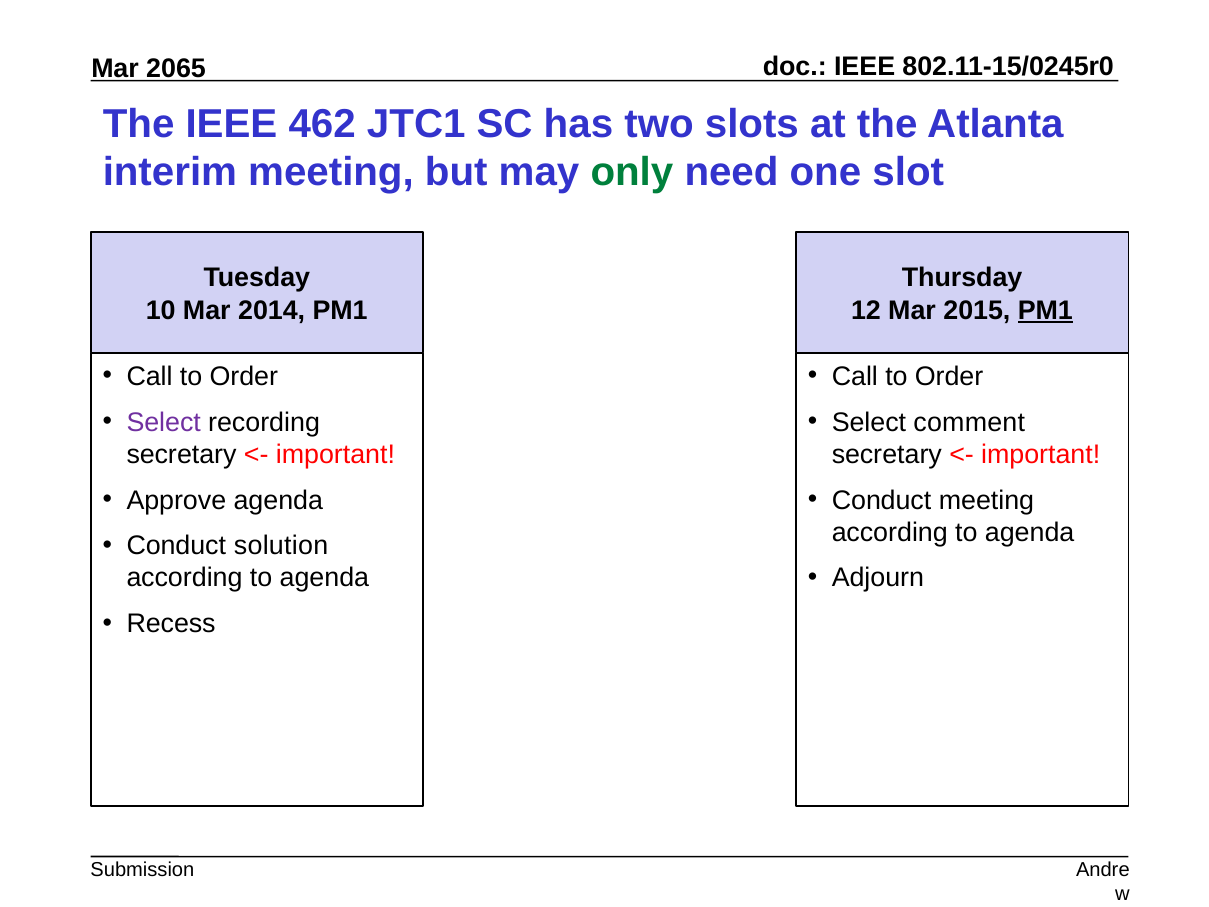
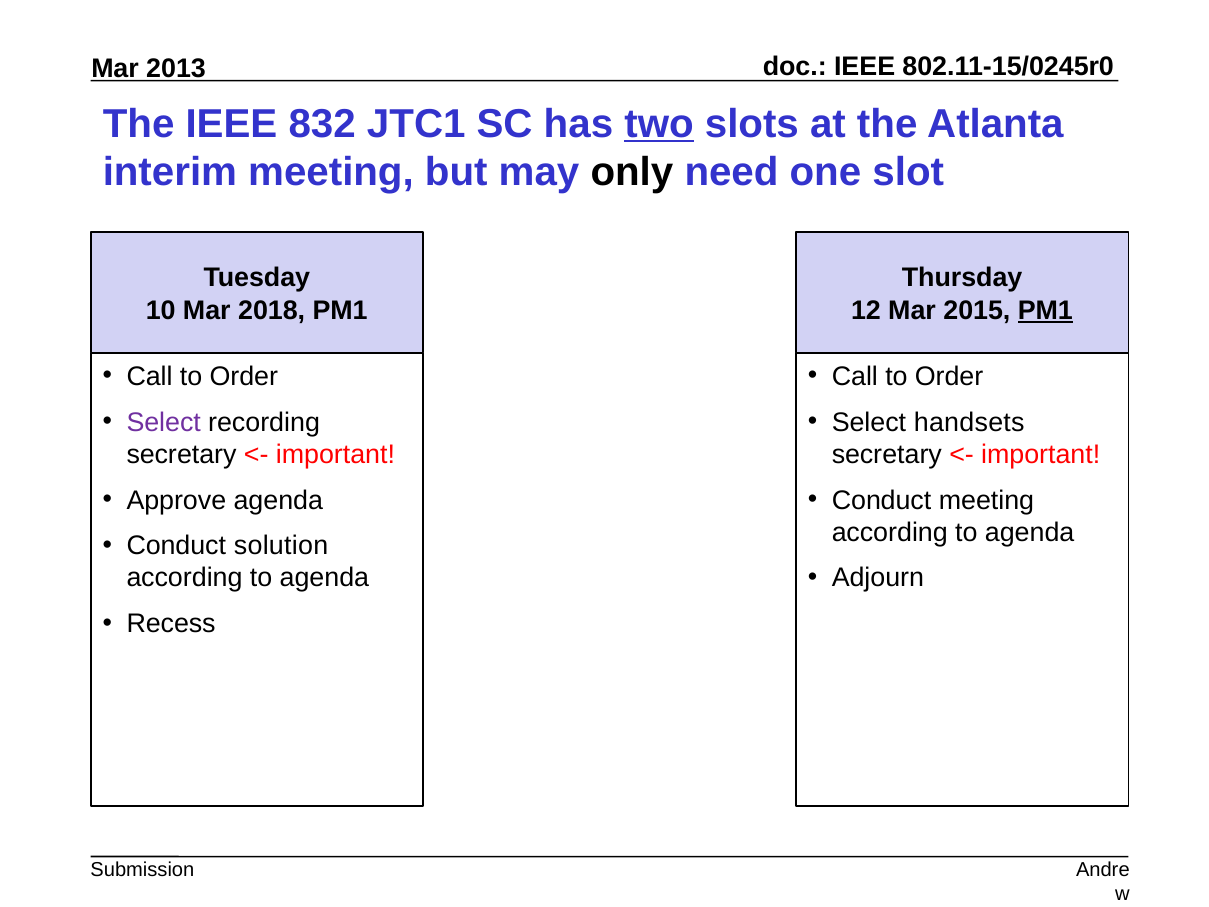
2065: 2065 -> 2013 (176, 69)
462: 462 -> 832 (322, 124)
two underline: none -> present (659, 124)
only colour: green -> black (632, 172)
2014: 2014 -> 2018 (272, 310)
comment: comment -> handsets (969, 422)
